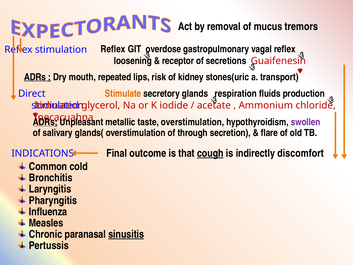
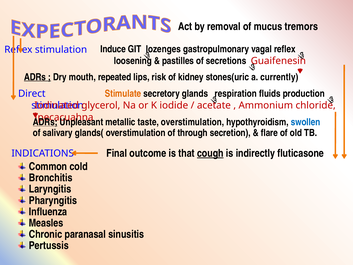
Reflex: Reflex -> Induce (113, 49)
overdose: overdose -> lozenges (163, 49)
receptor: receptor -> pastilles (178, 61)
transport: transport -> currently (279, 77)
swollen colour: purple -> blue (306, 122)
discomfort: discomfort -> fluticasone (301, 153)
sinusitis underline: present -> none (126, 234)
